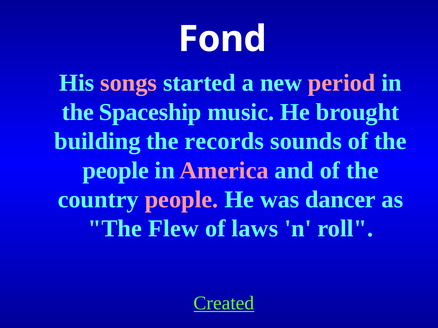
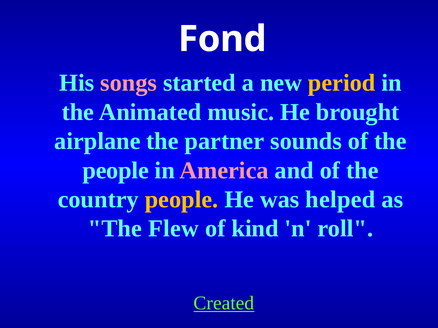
period colour: pink -> yellow (342, 83)
Spaceship: Spaceship -> Animated (150, 112)
building: building -> airplane (97, 141)
records: records -> partner (224, 141)
people colour: pink -> yellow (182, 200)
dancer: dancer -> helped (340, 200)
laws: laws -> kind (255, 229)
